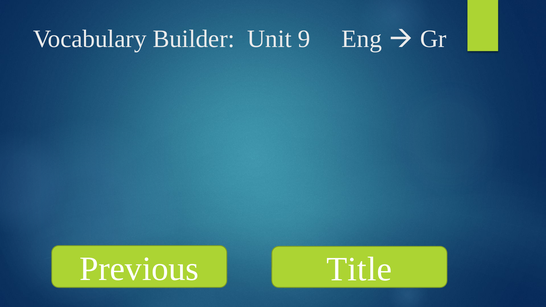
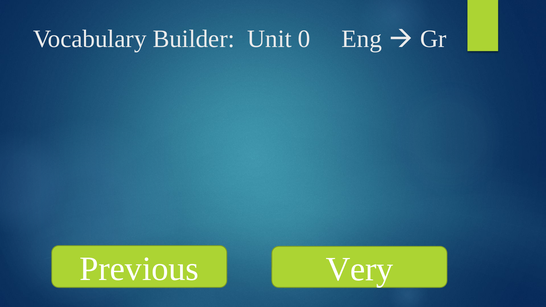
9: 9 -> 0 (304, 39)
Title: Title -> Very (360, 269)
